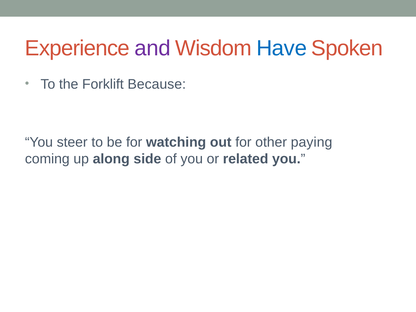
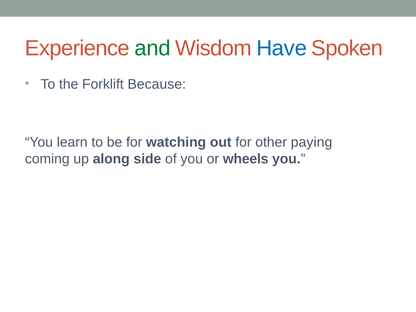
and colour: purple -> green (153, 48)
steer: steer -> learn (72, 142)
related: related -> wheels (246, 159)
